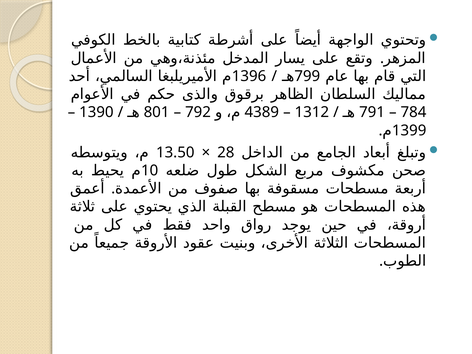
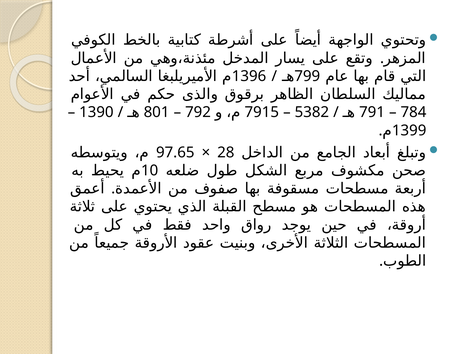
4389: 4389 -> 7915 (262, 112)
1312: 1312 -> 5382 (312, 112)
13.50: 13.50 -> 97.65 (175, 152)
